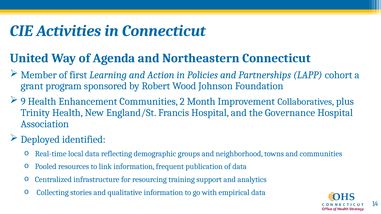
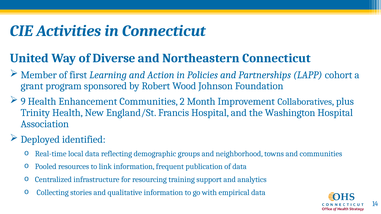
Agenda: Agenda -> Diverse (114, 58)
Governance: Governance -> Washington (290, 113)
